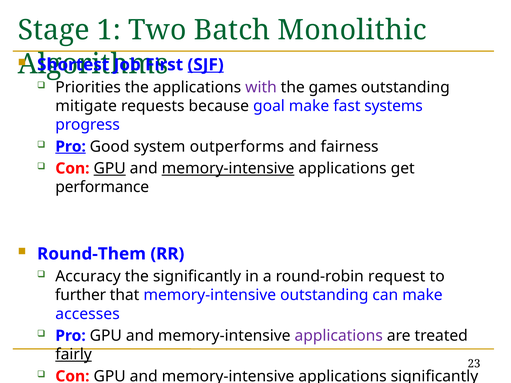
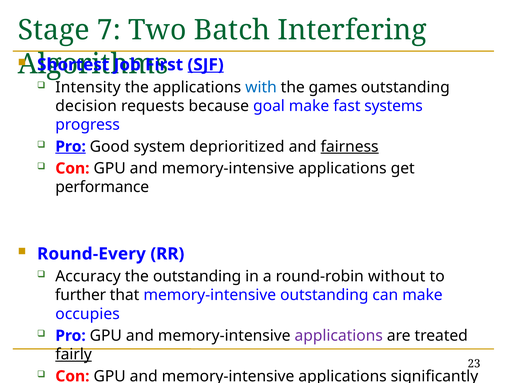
1: 1 -> 7 (109, 30)
Monolithic: Monolithic -> Interfering (352, 30)
Priorities: Priorities -> Intensity (88, 87)
with colour: purple -> blue (261, 87)
mitigate: mitigate -> decision (86, 106)
outperforms: outperforms -> deprioritized (237, 147)
fairness underline: none -> present (350, 147)
GPU underline: present -> none (110, 169)
memory-intensive underline: present -> none (228, 169)
Round-Them: Round-Them -> Round-Every (91, 254)
the significantly: significantly -> outstanding (197, 277)
request: request -> without (397, 277)
accesses: accesses -> occupies (88, 314)
